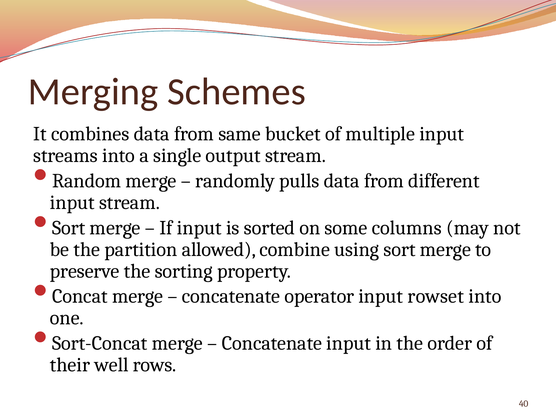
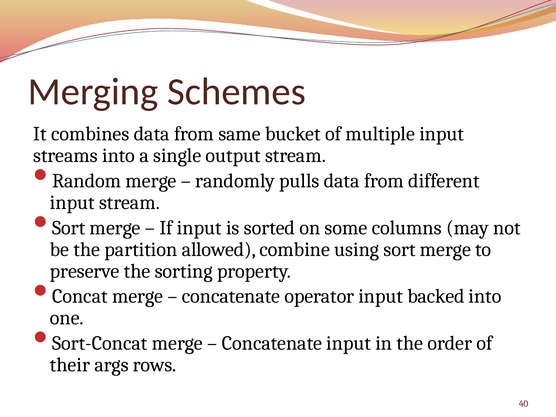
rowset: rowset -> backed (436, 296)
well: well -> args (112, 365)
